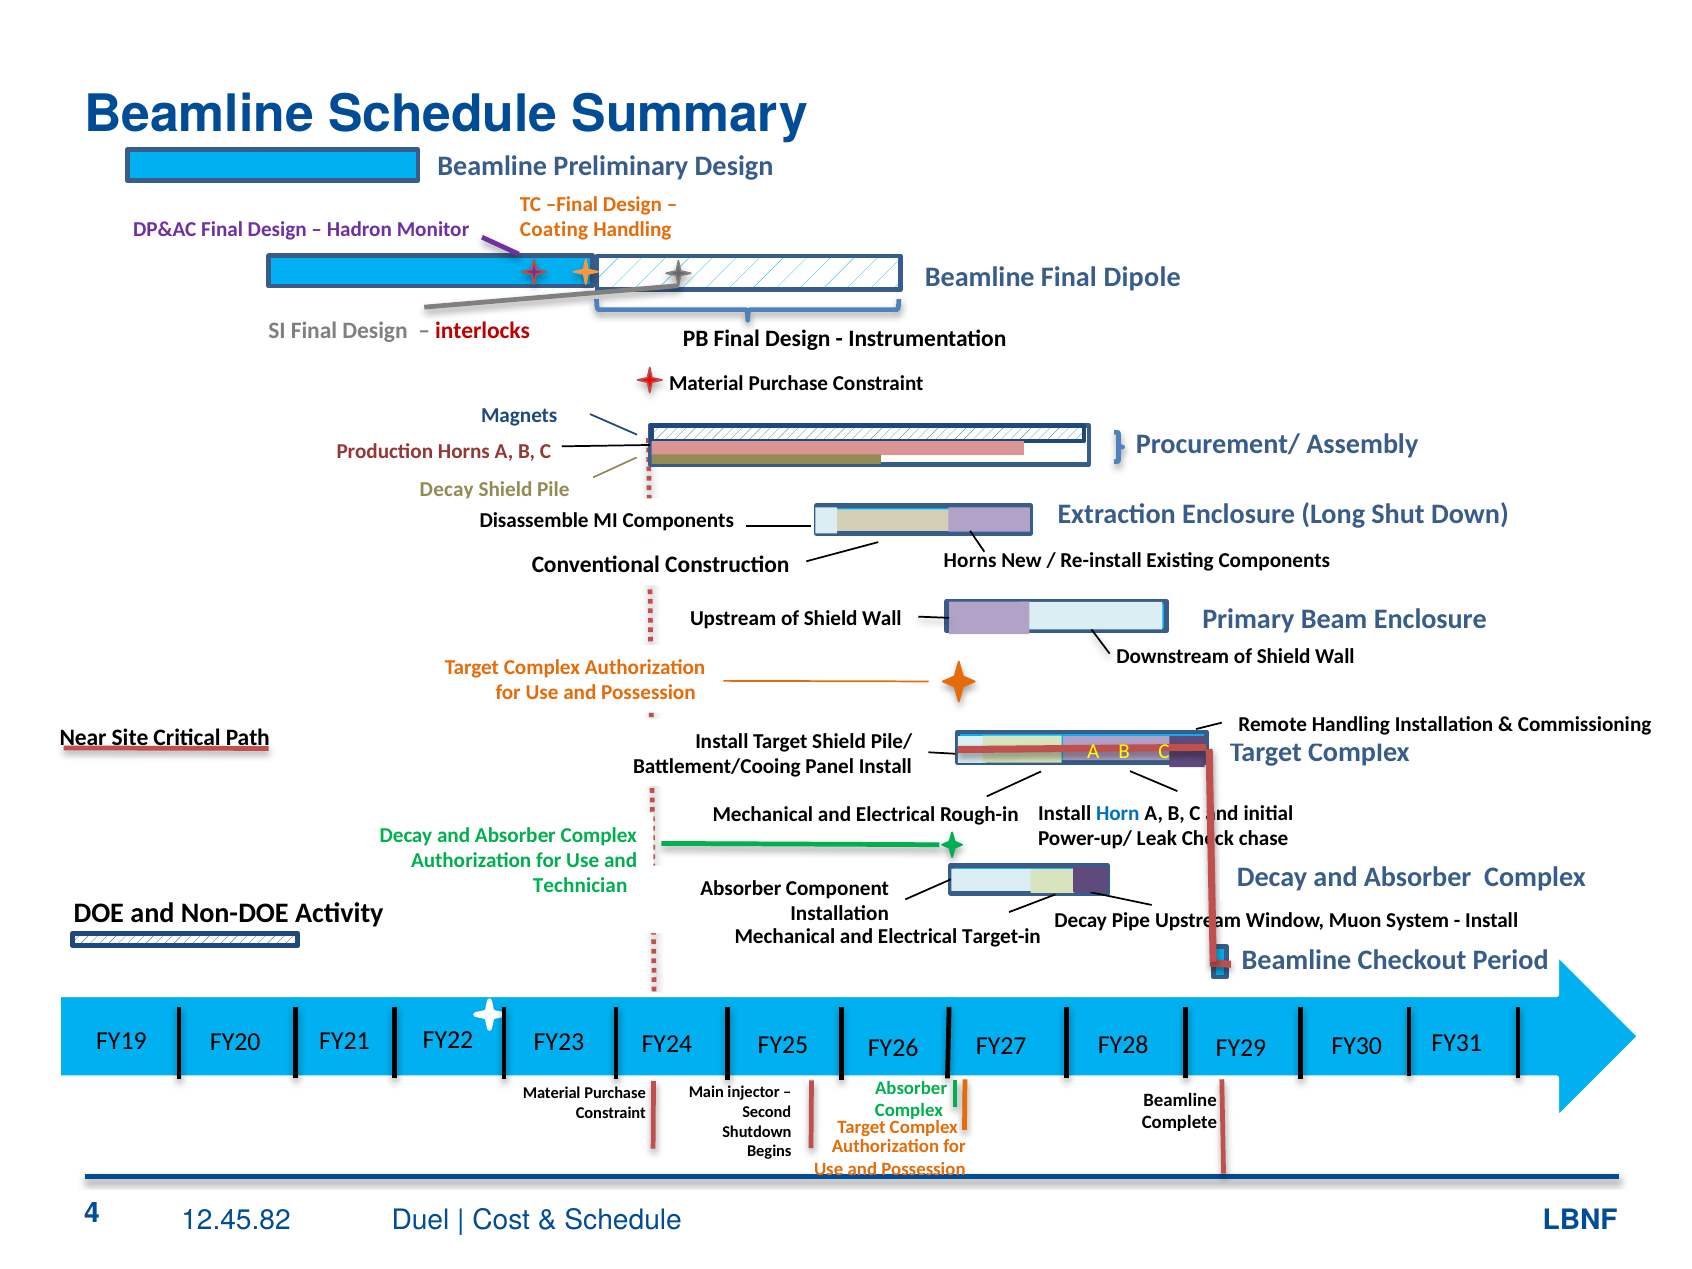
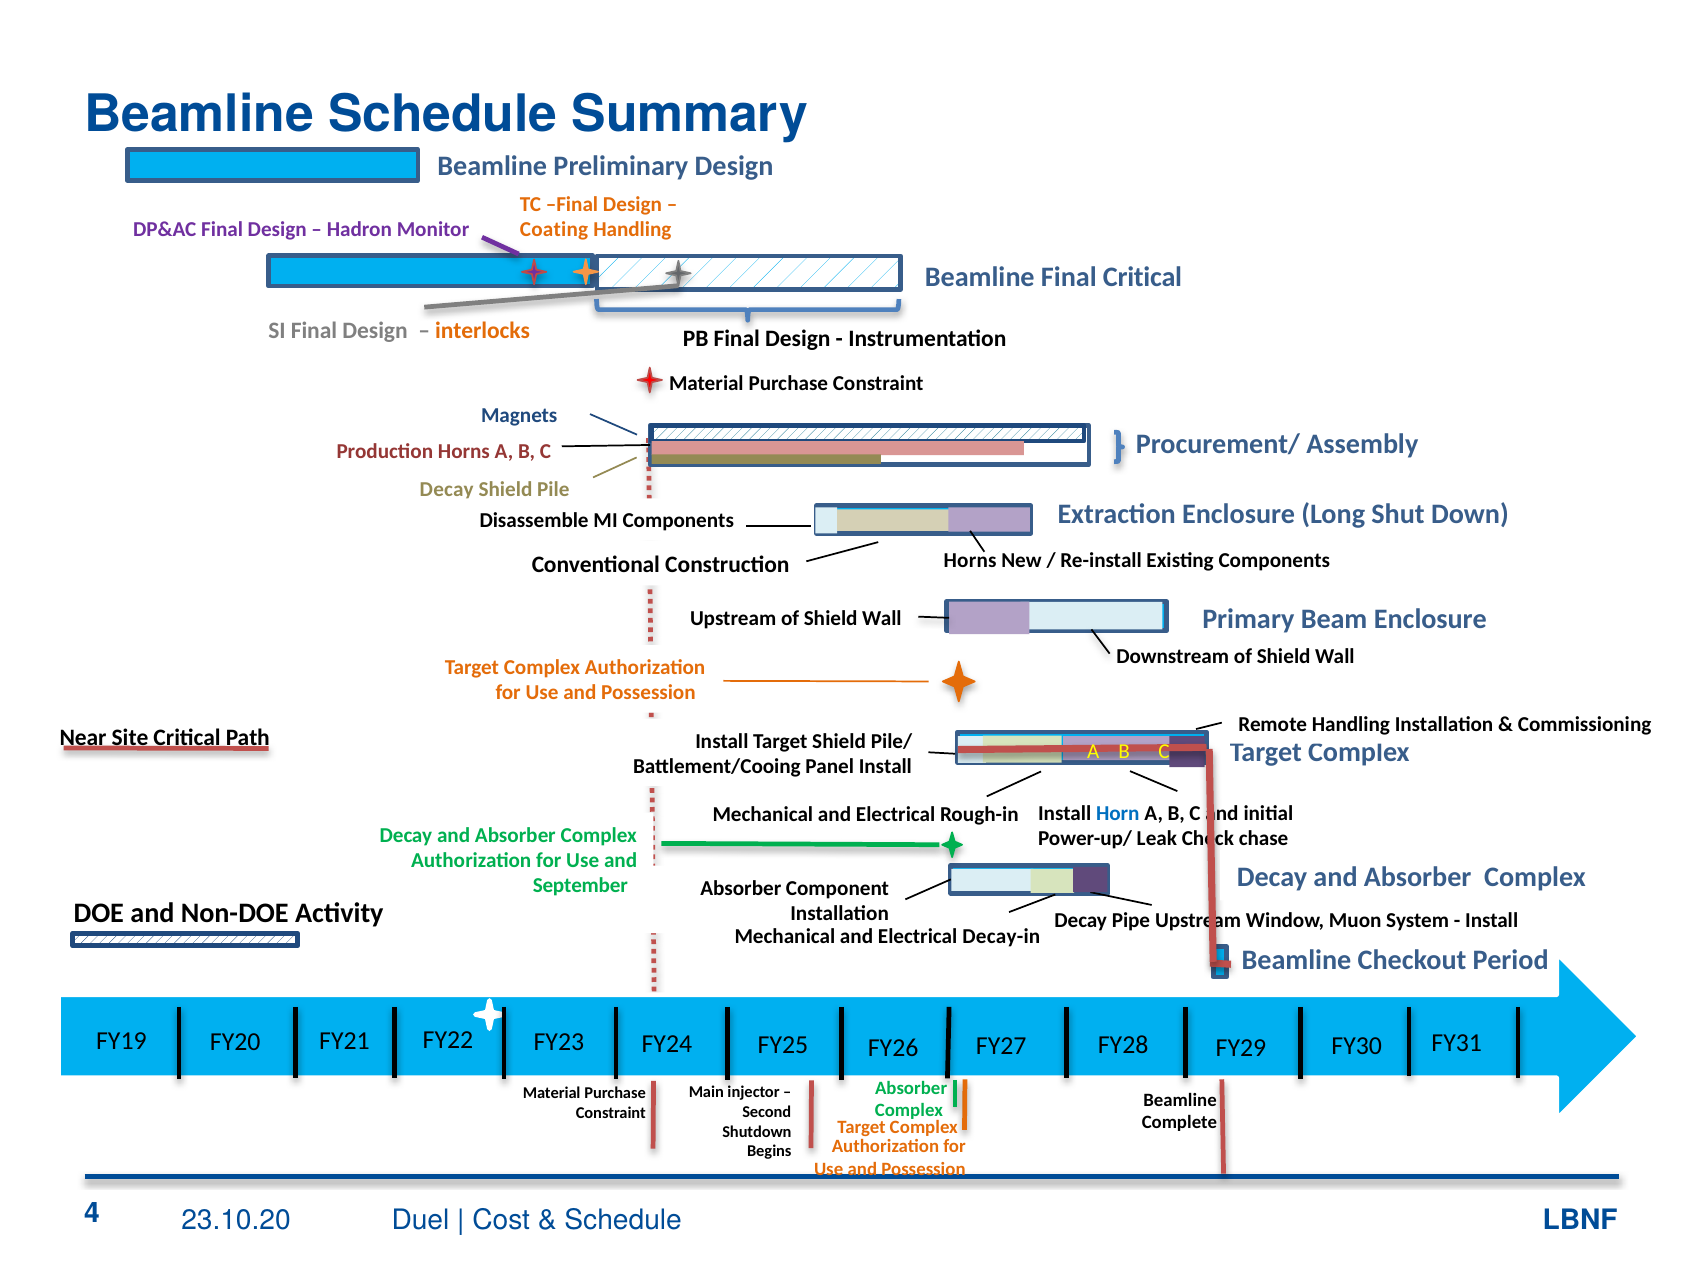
Final Dipole: Dipole -> Critical (1142, 277)
interlocks colour: red -> orange (483, 331)
Technician: Technician -> September (580, 886)
Target-in: Target-in -> Decay-in (1001, 936)
12.45.82: 12.45.82 -> 23.10.20 (236, 1220)
